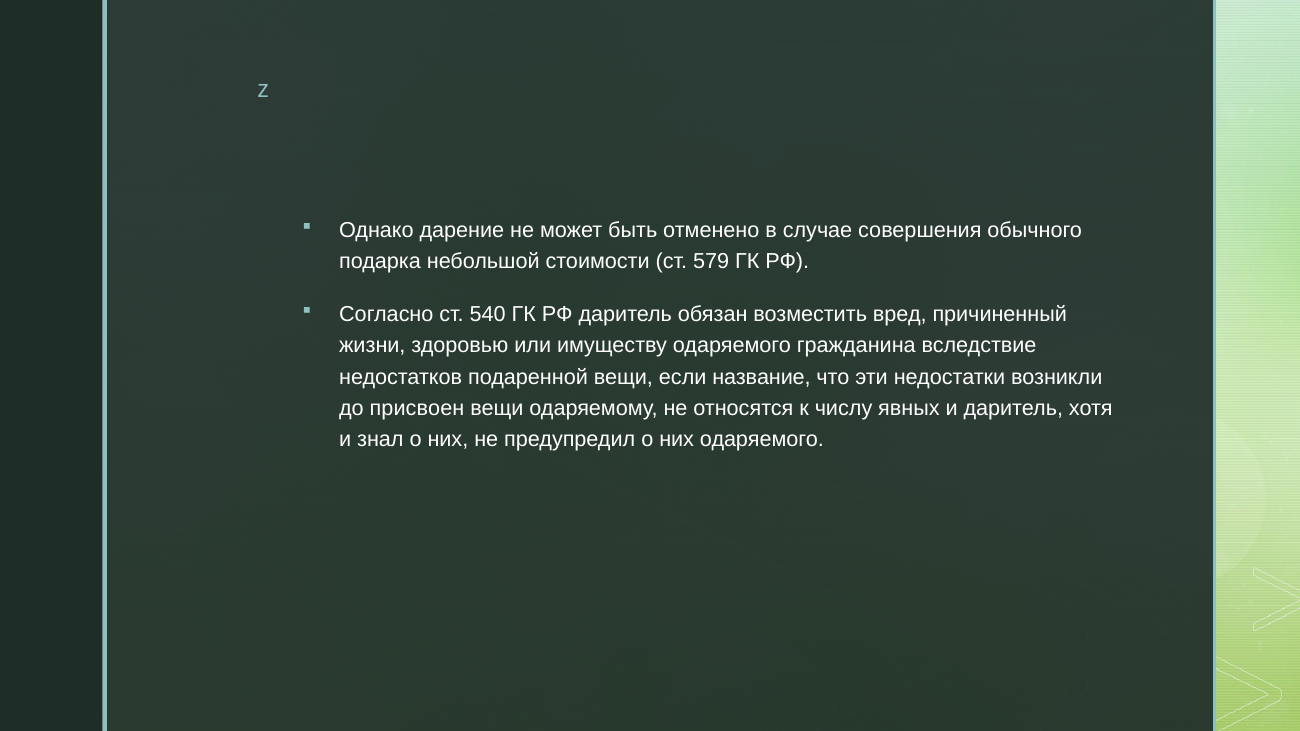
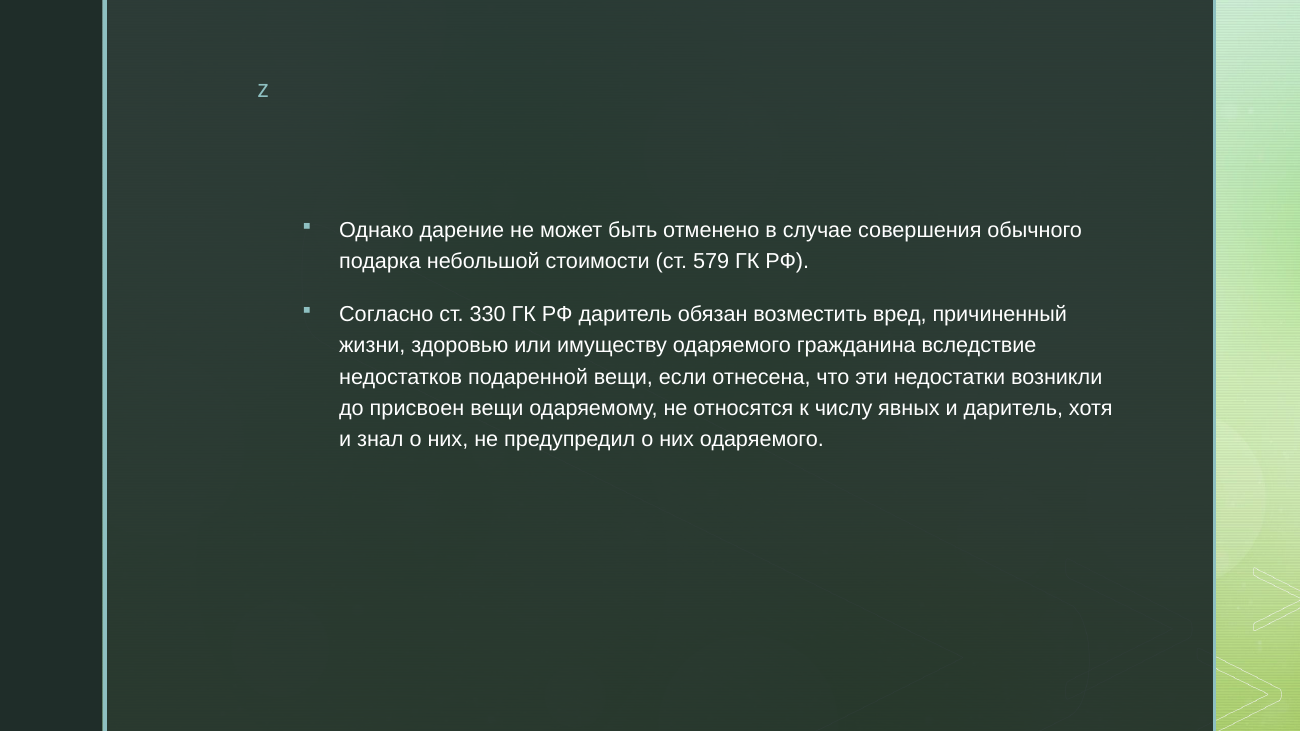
540: 540 -> 330 (488, 315)
название: название -> отнесена (761, 377)
